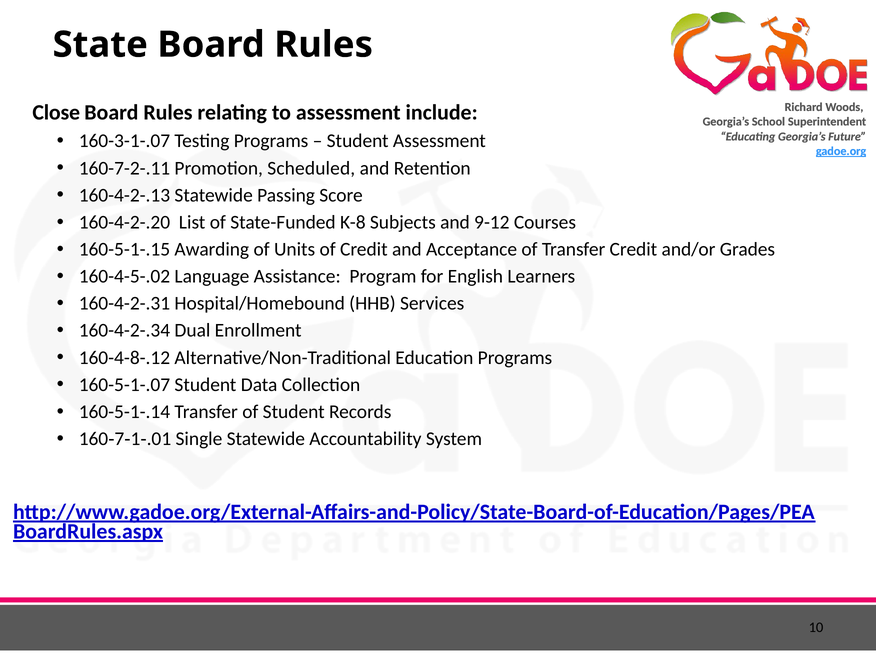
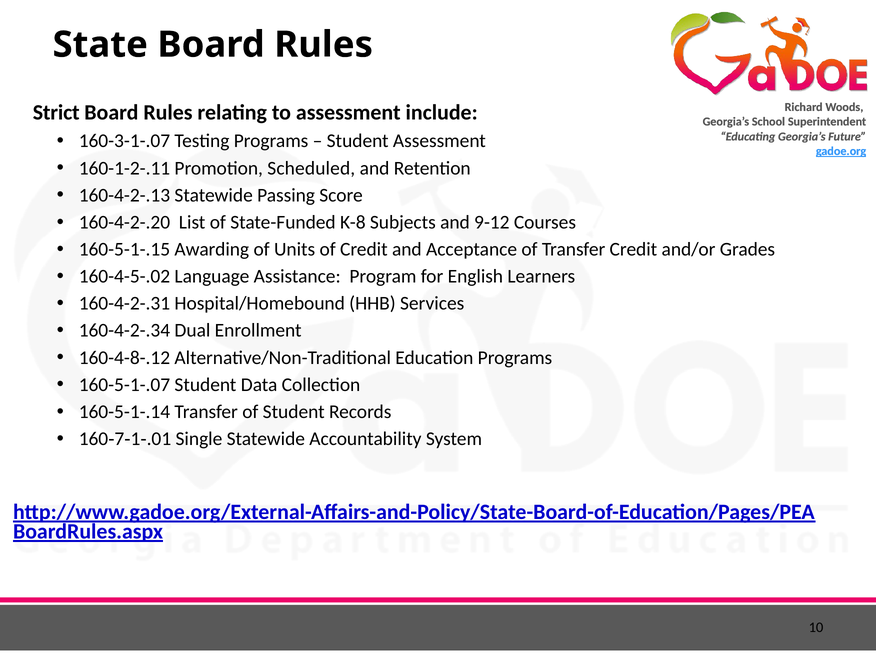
Close: Close -> Strict (56, 113)
160-7-2-.11: 160-7-2-.11 -> 160-1-2-.11 (124, 168)
